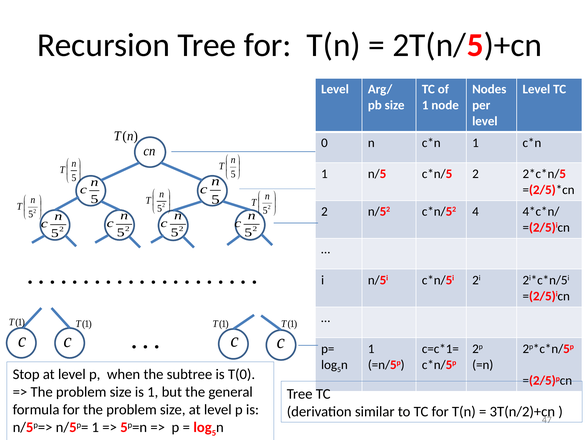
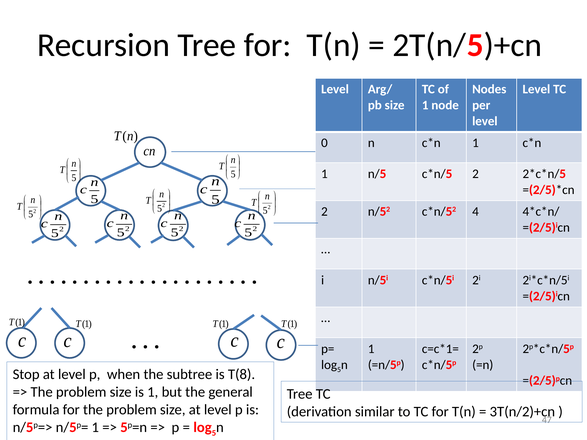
T(0: T(0 -> T(8 (242, 375)
